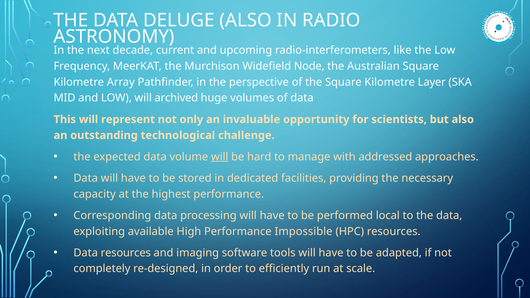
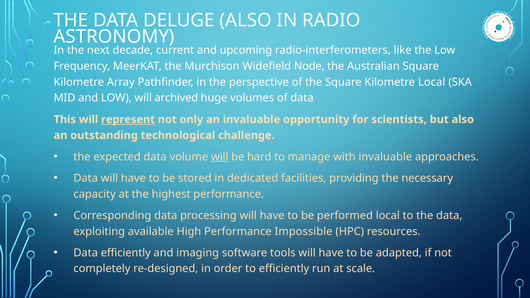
Kilometre Layer: Layer -> Local (432, 82)
represent underline: none -> present (128, 119)
with addressed: addressed -> invaluable (385, 157)
Data resources: resources -> efficiently (126, 253)
